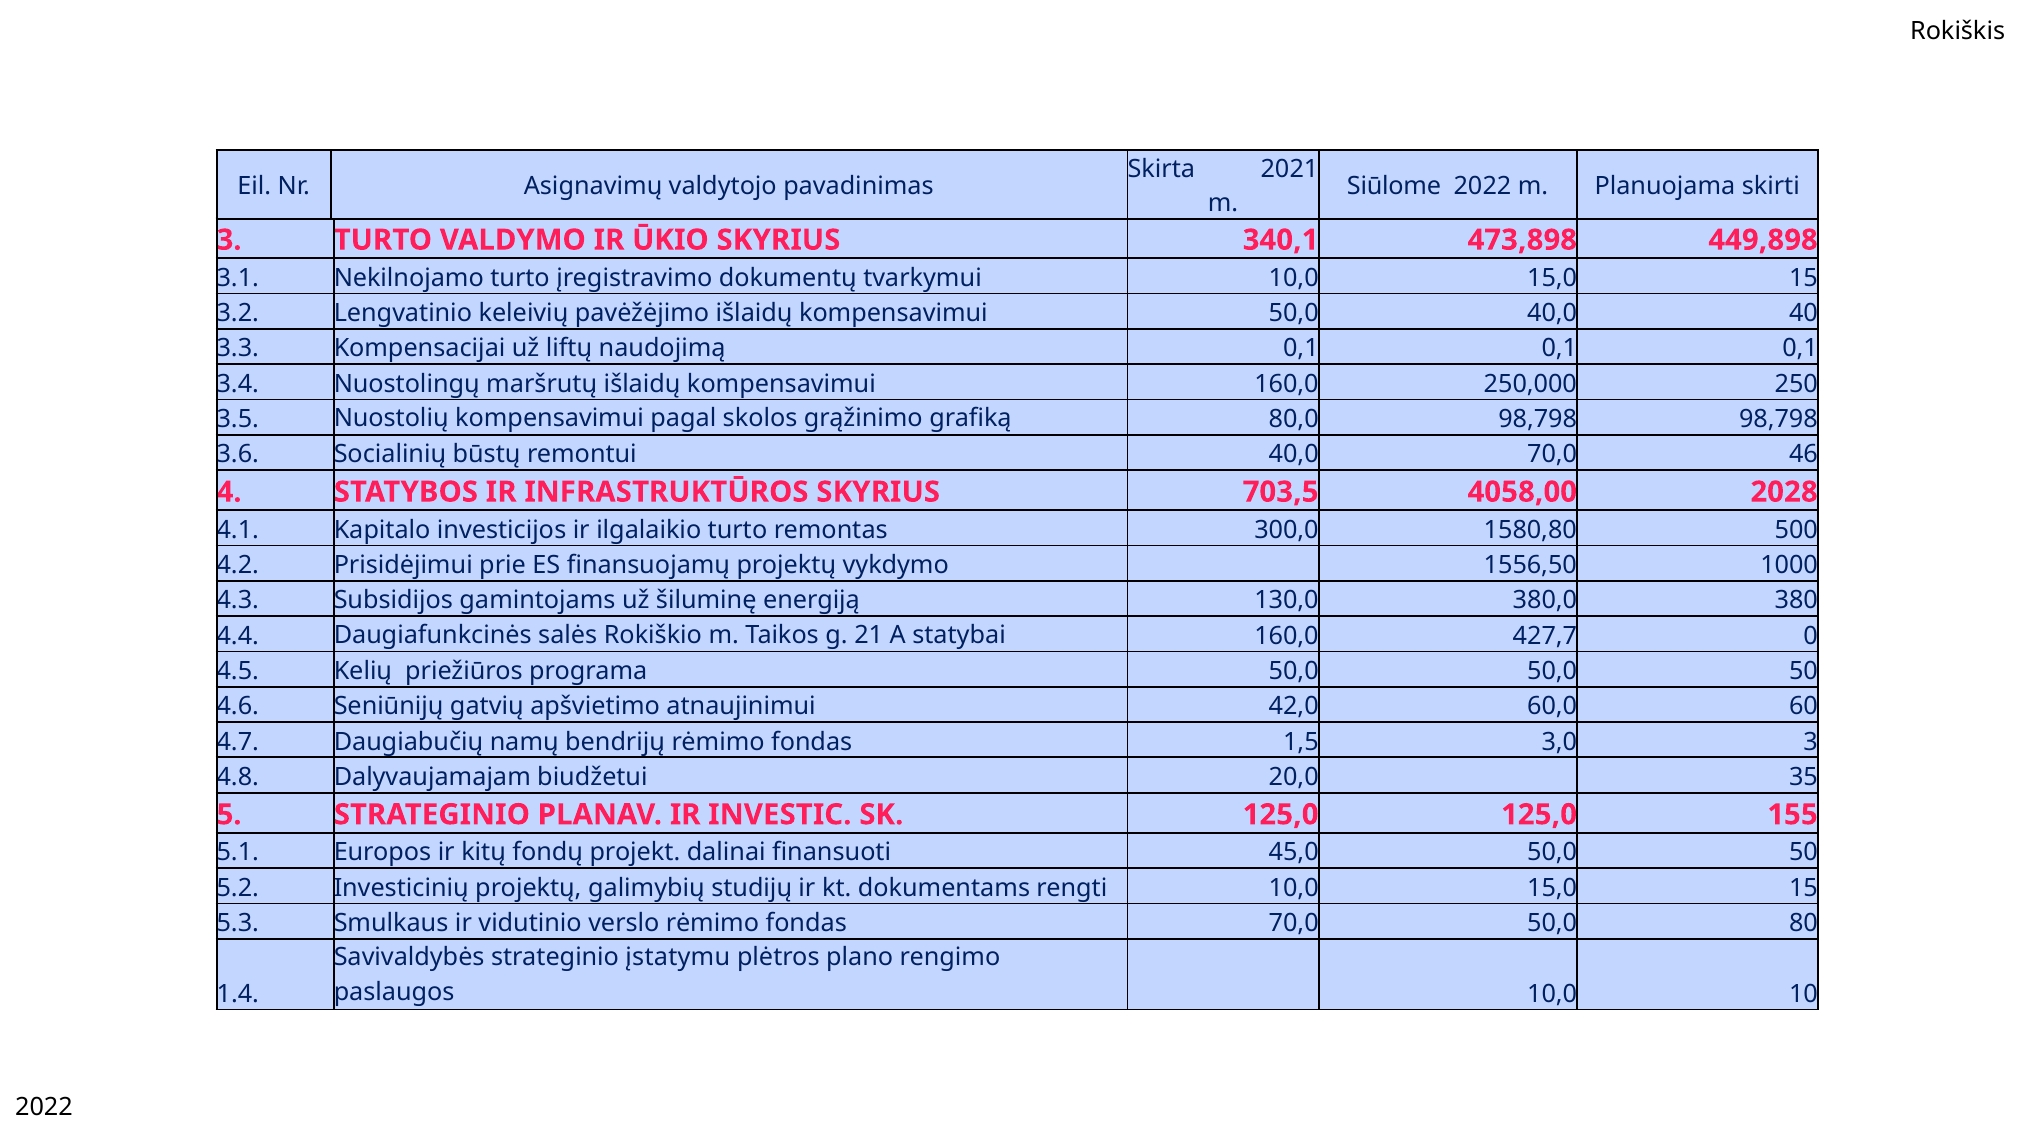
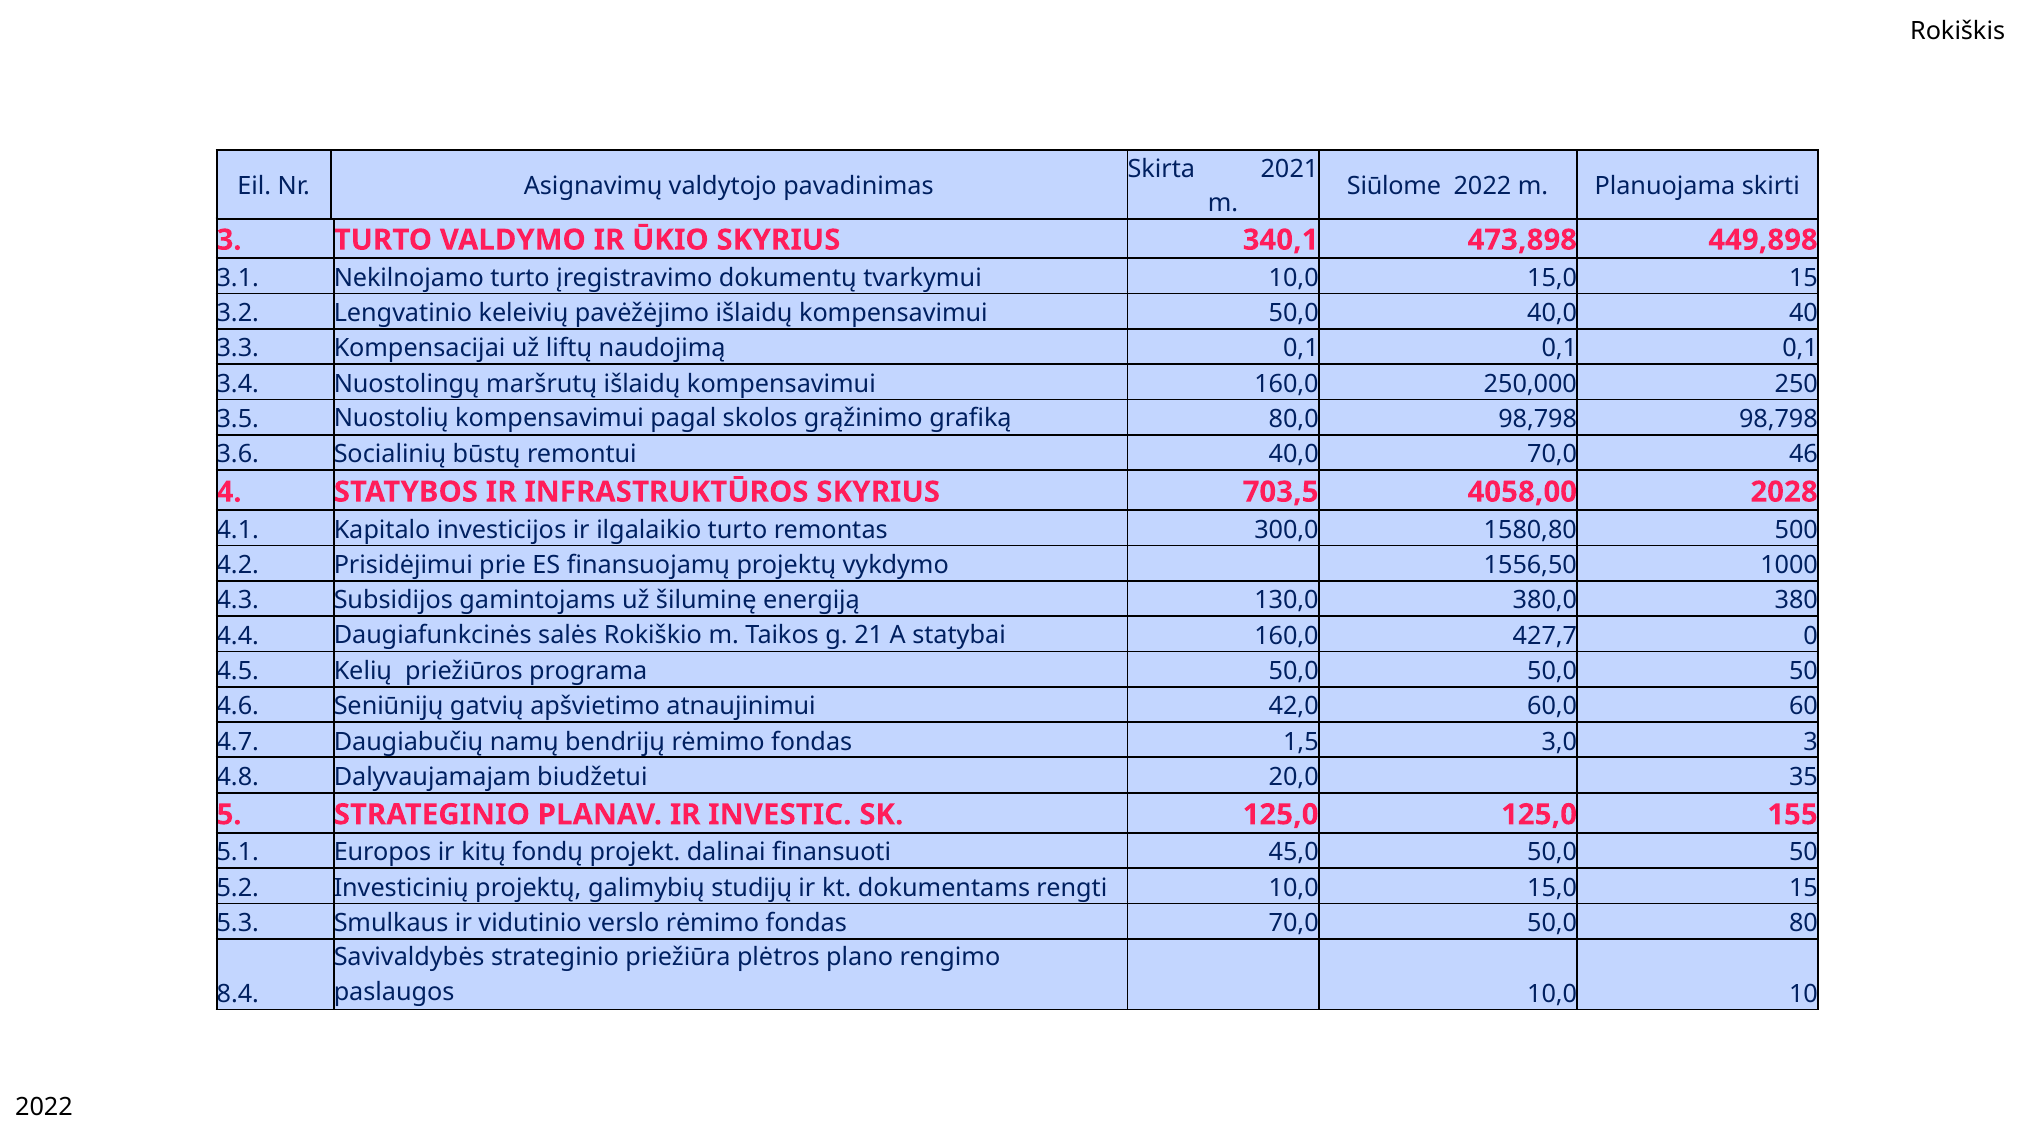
įstatymu: įstatymu -> priežiūra (678, 958)
1.4: 1.4 -> 8.4 (238, 994)
